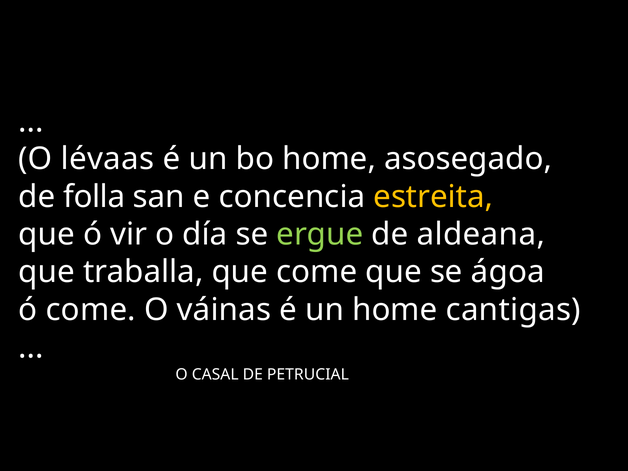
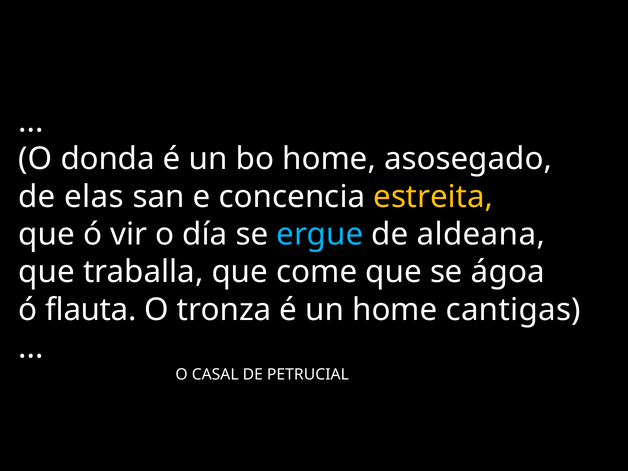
lévaas: lévaas -> donda (108, 159)
folla: folla -> elas (94, 197)
ergue colour: light green -> light blue (320, 234)
ó come: come -> flauta (91, 310)
váinas: váinas -> tronza (224, 310)
